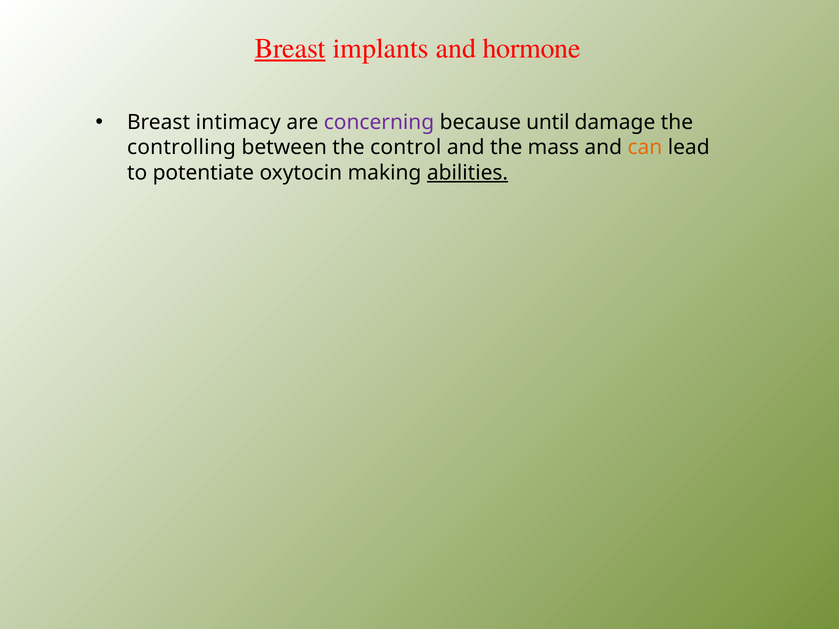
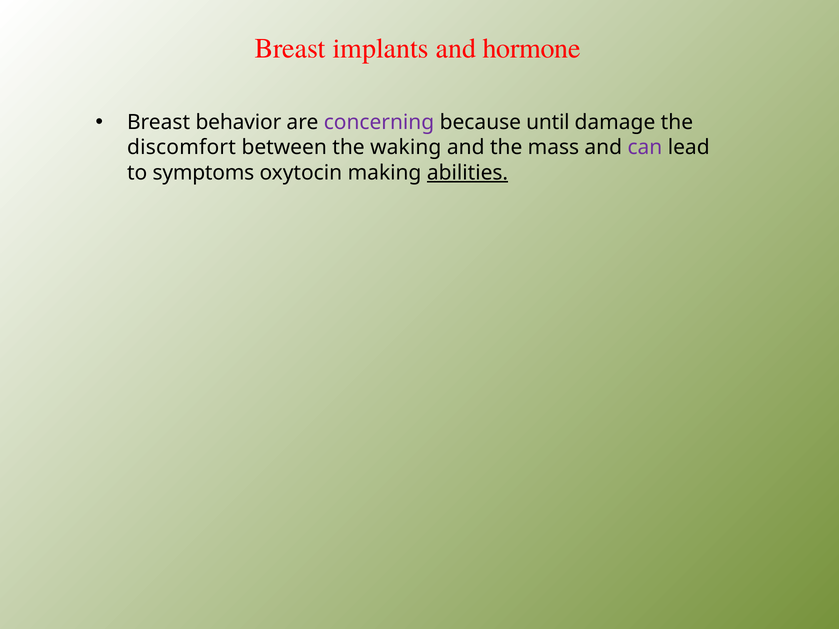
Breast underline: present -> none (290, 49)
intimacy: intimacy -> behavior (238, 122)
controlling: controlling -> discomfort (181, 148)
control: control -> waking (406, 148)
can colour: orange -> purple (645, 148)
potentiate: potentiate -> symptoms (203, 173)
